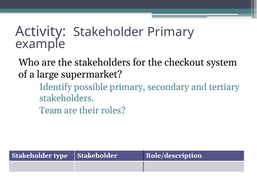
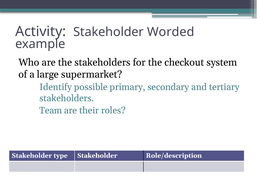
Stakeholder Primary: Primary -> Worded (171, 32)
